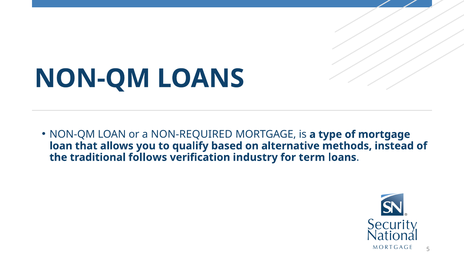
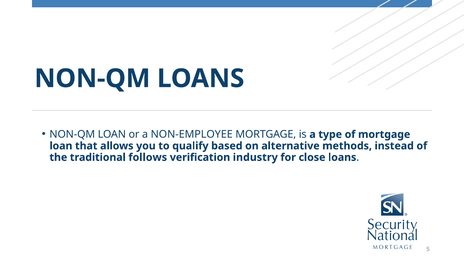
NON-REQUIRED: NON-REQUIRED -> NON-EMPLOYEE (192, 134)
term: term -> close (312, 157)
